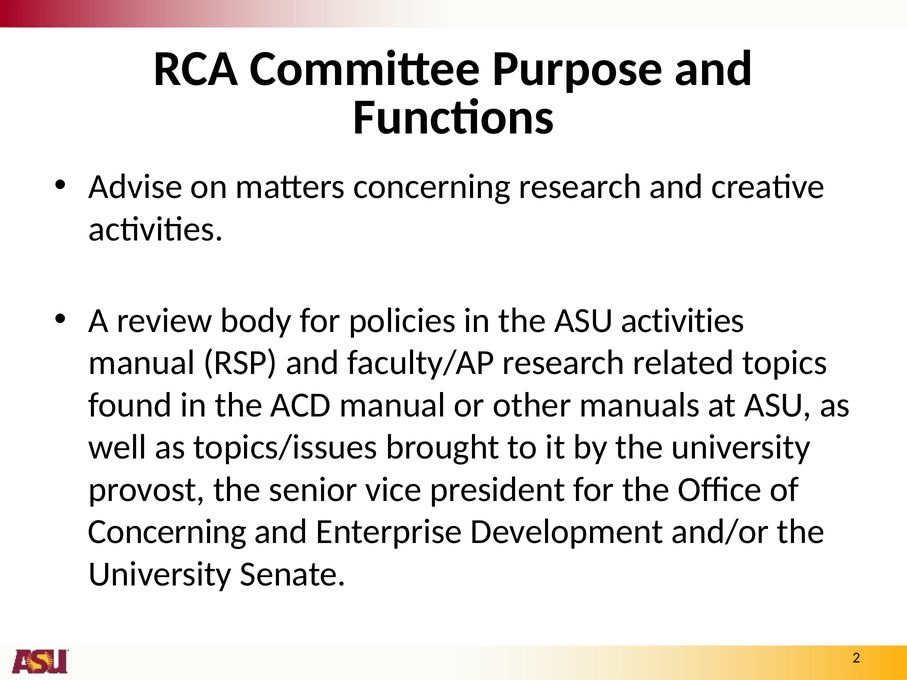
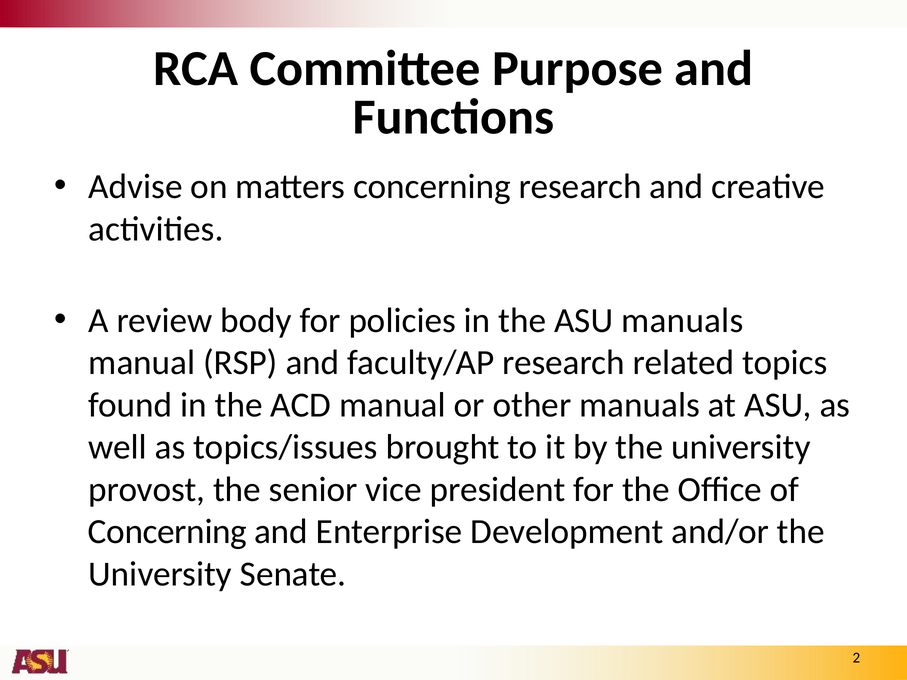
ASU activities: activities -> manuals (682, 321)
